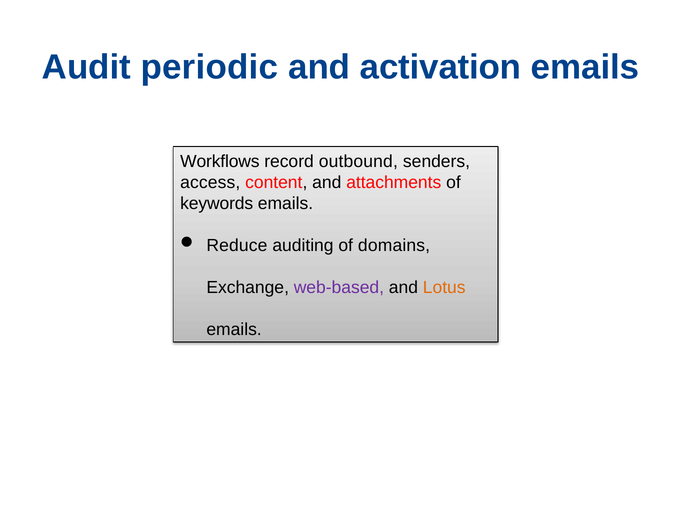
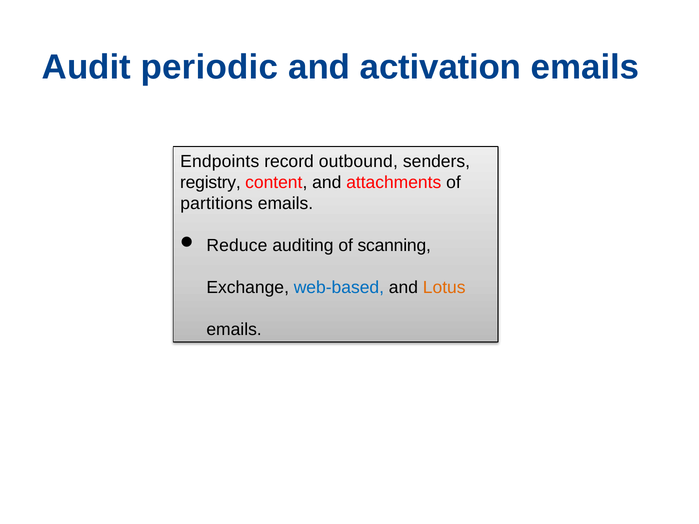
Workflows: Workflows -> Endpoints (220, 162)
access: access -> registry (210, 183)
keywords: keywords -> partitions (217, 204)
domains: domains -> scanning (394, 246)
web-based colour: purple -> blue (339, 287)
